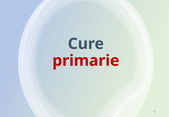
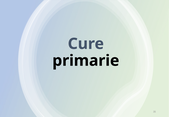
primarie colour: red -> black (86, 61)
